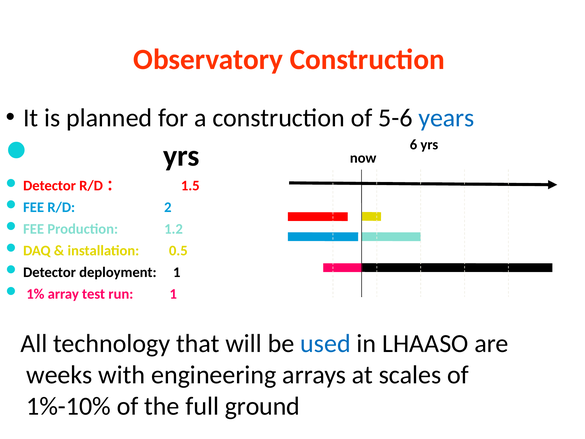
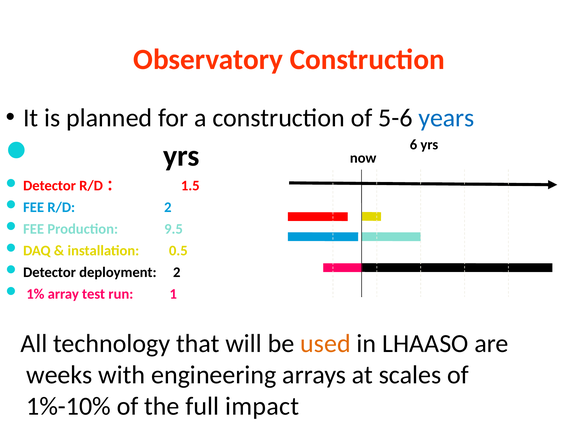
1.2: 1.2 -> 9.5 (174, 229)
deployment 1: 1 -> 2 (177, 272)
used colour: blue -> orange (325, 344)
ground: ground -> impact (262, 406)
